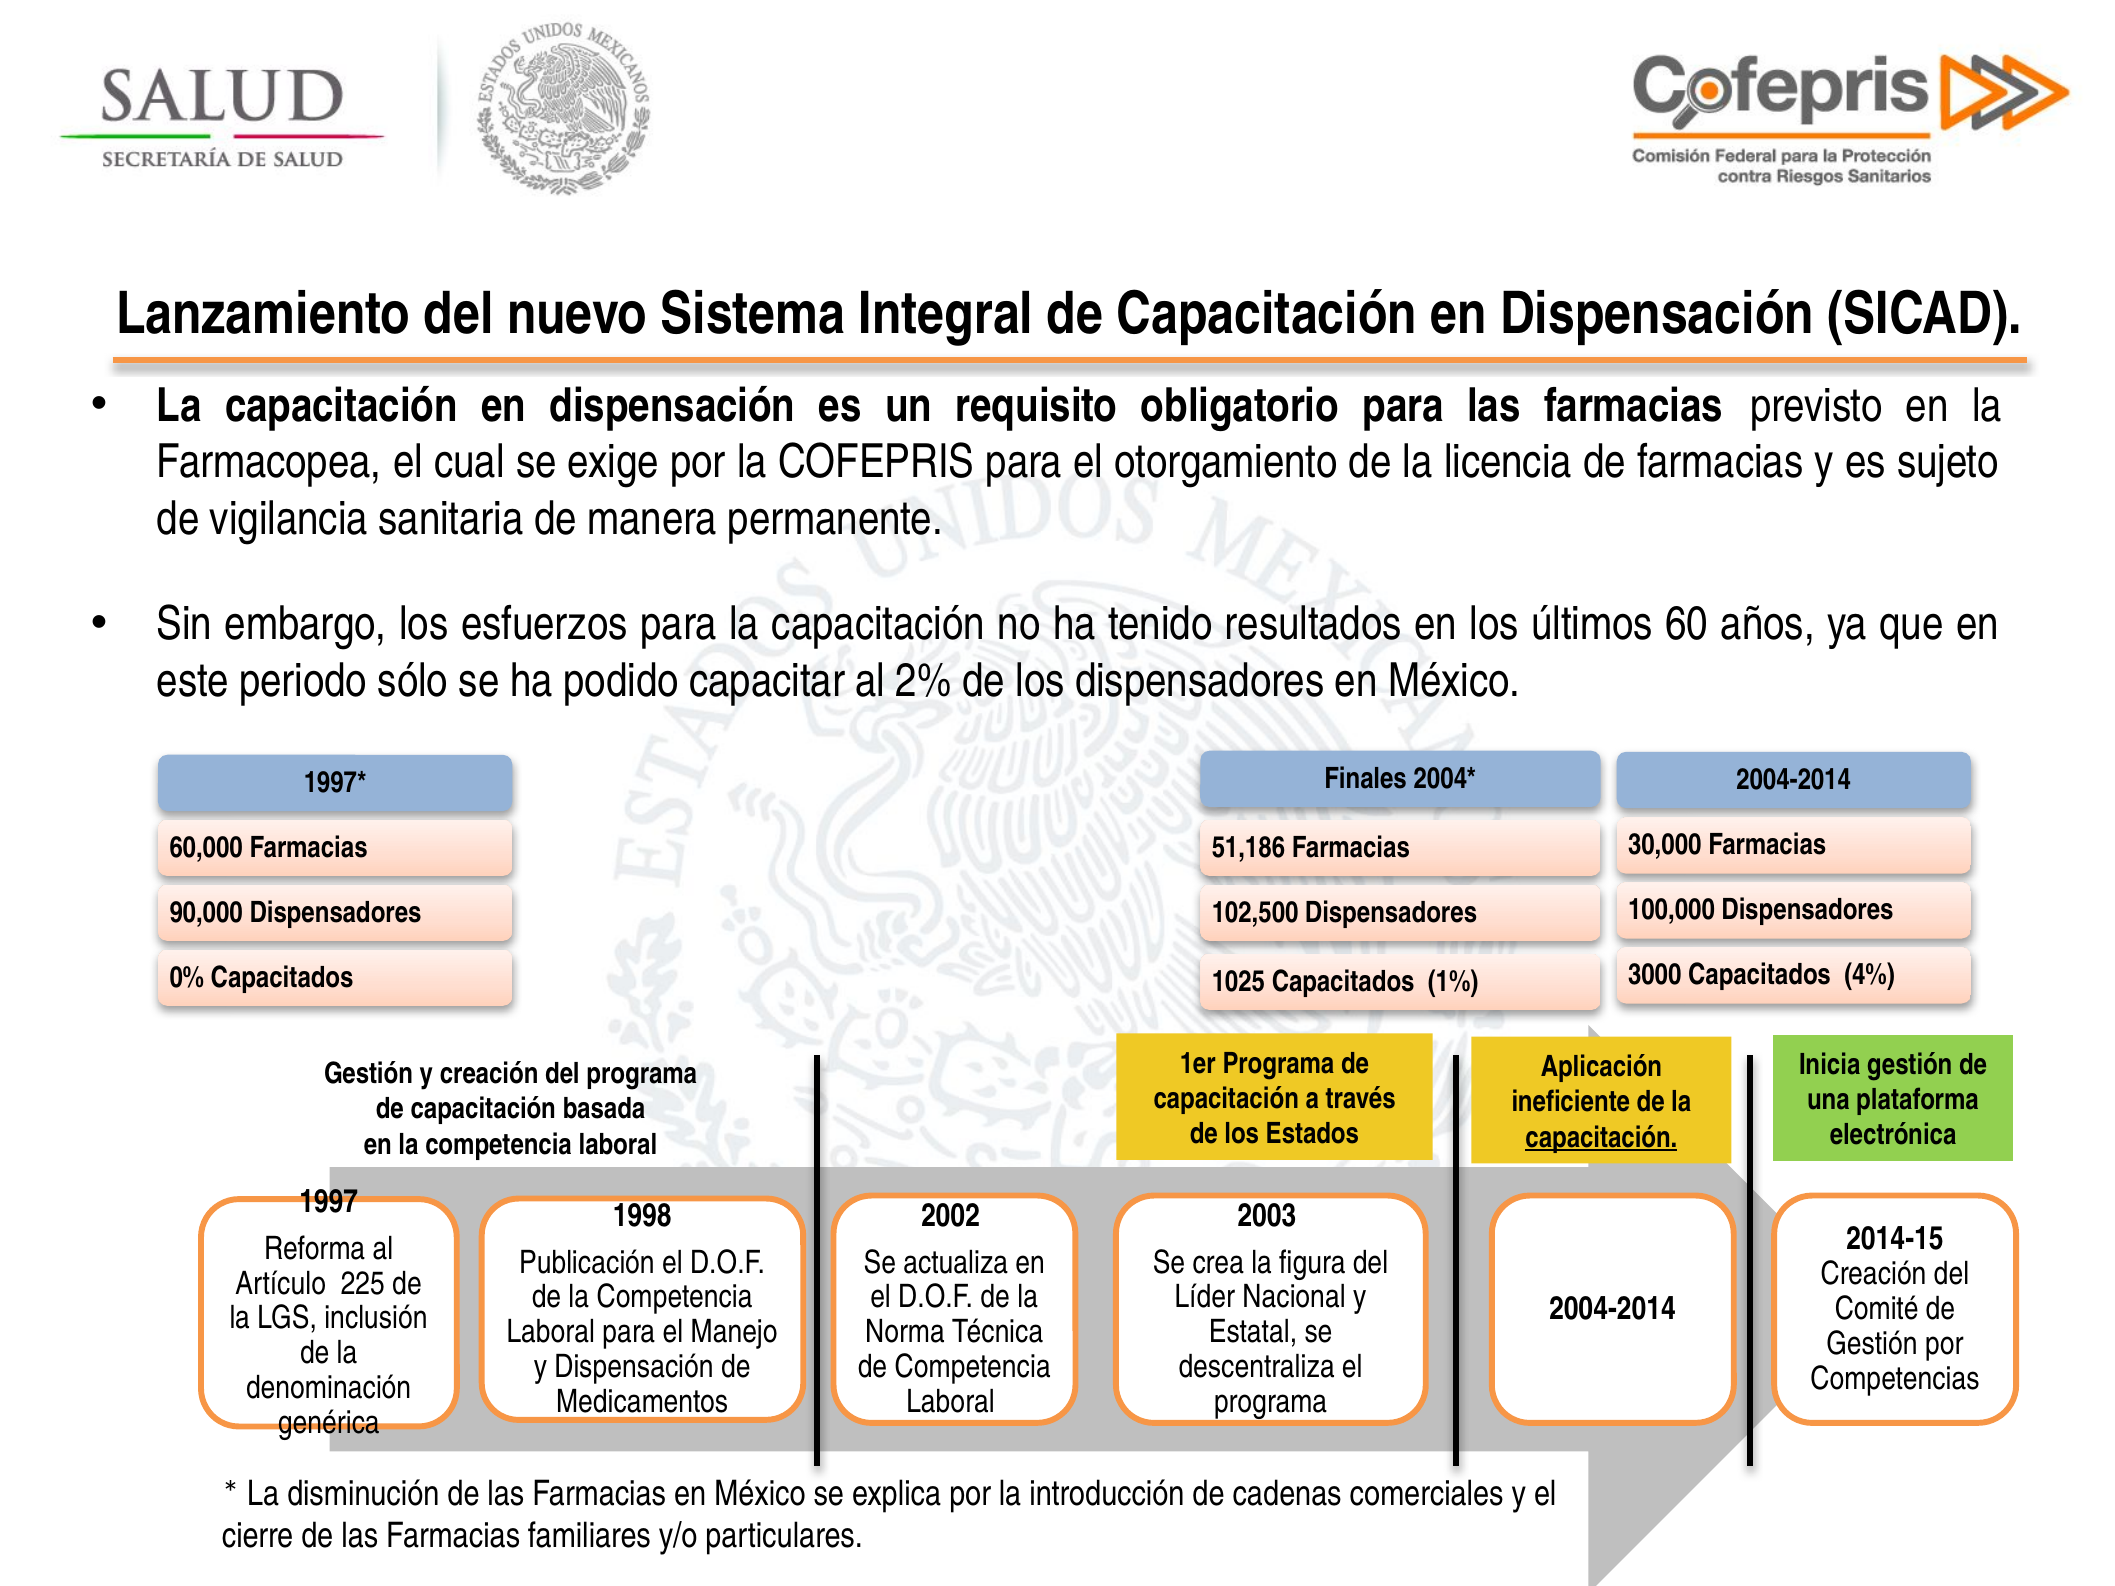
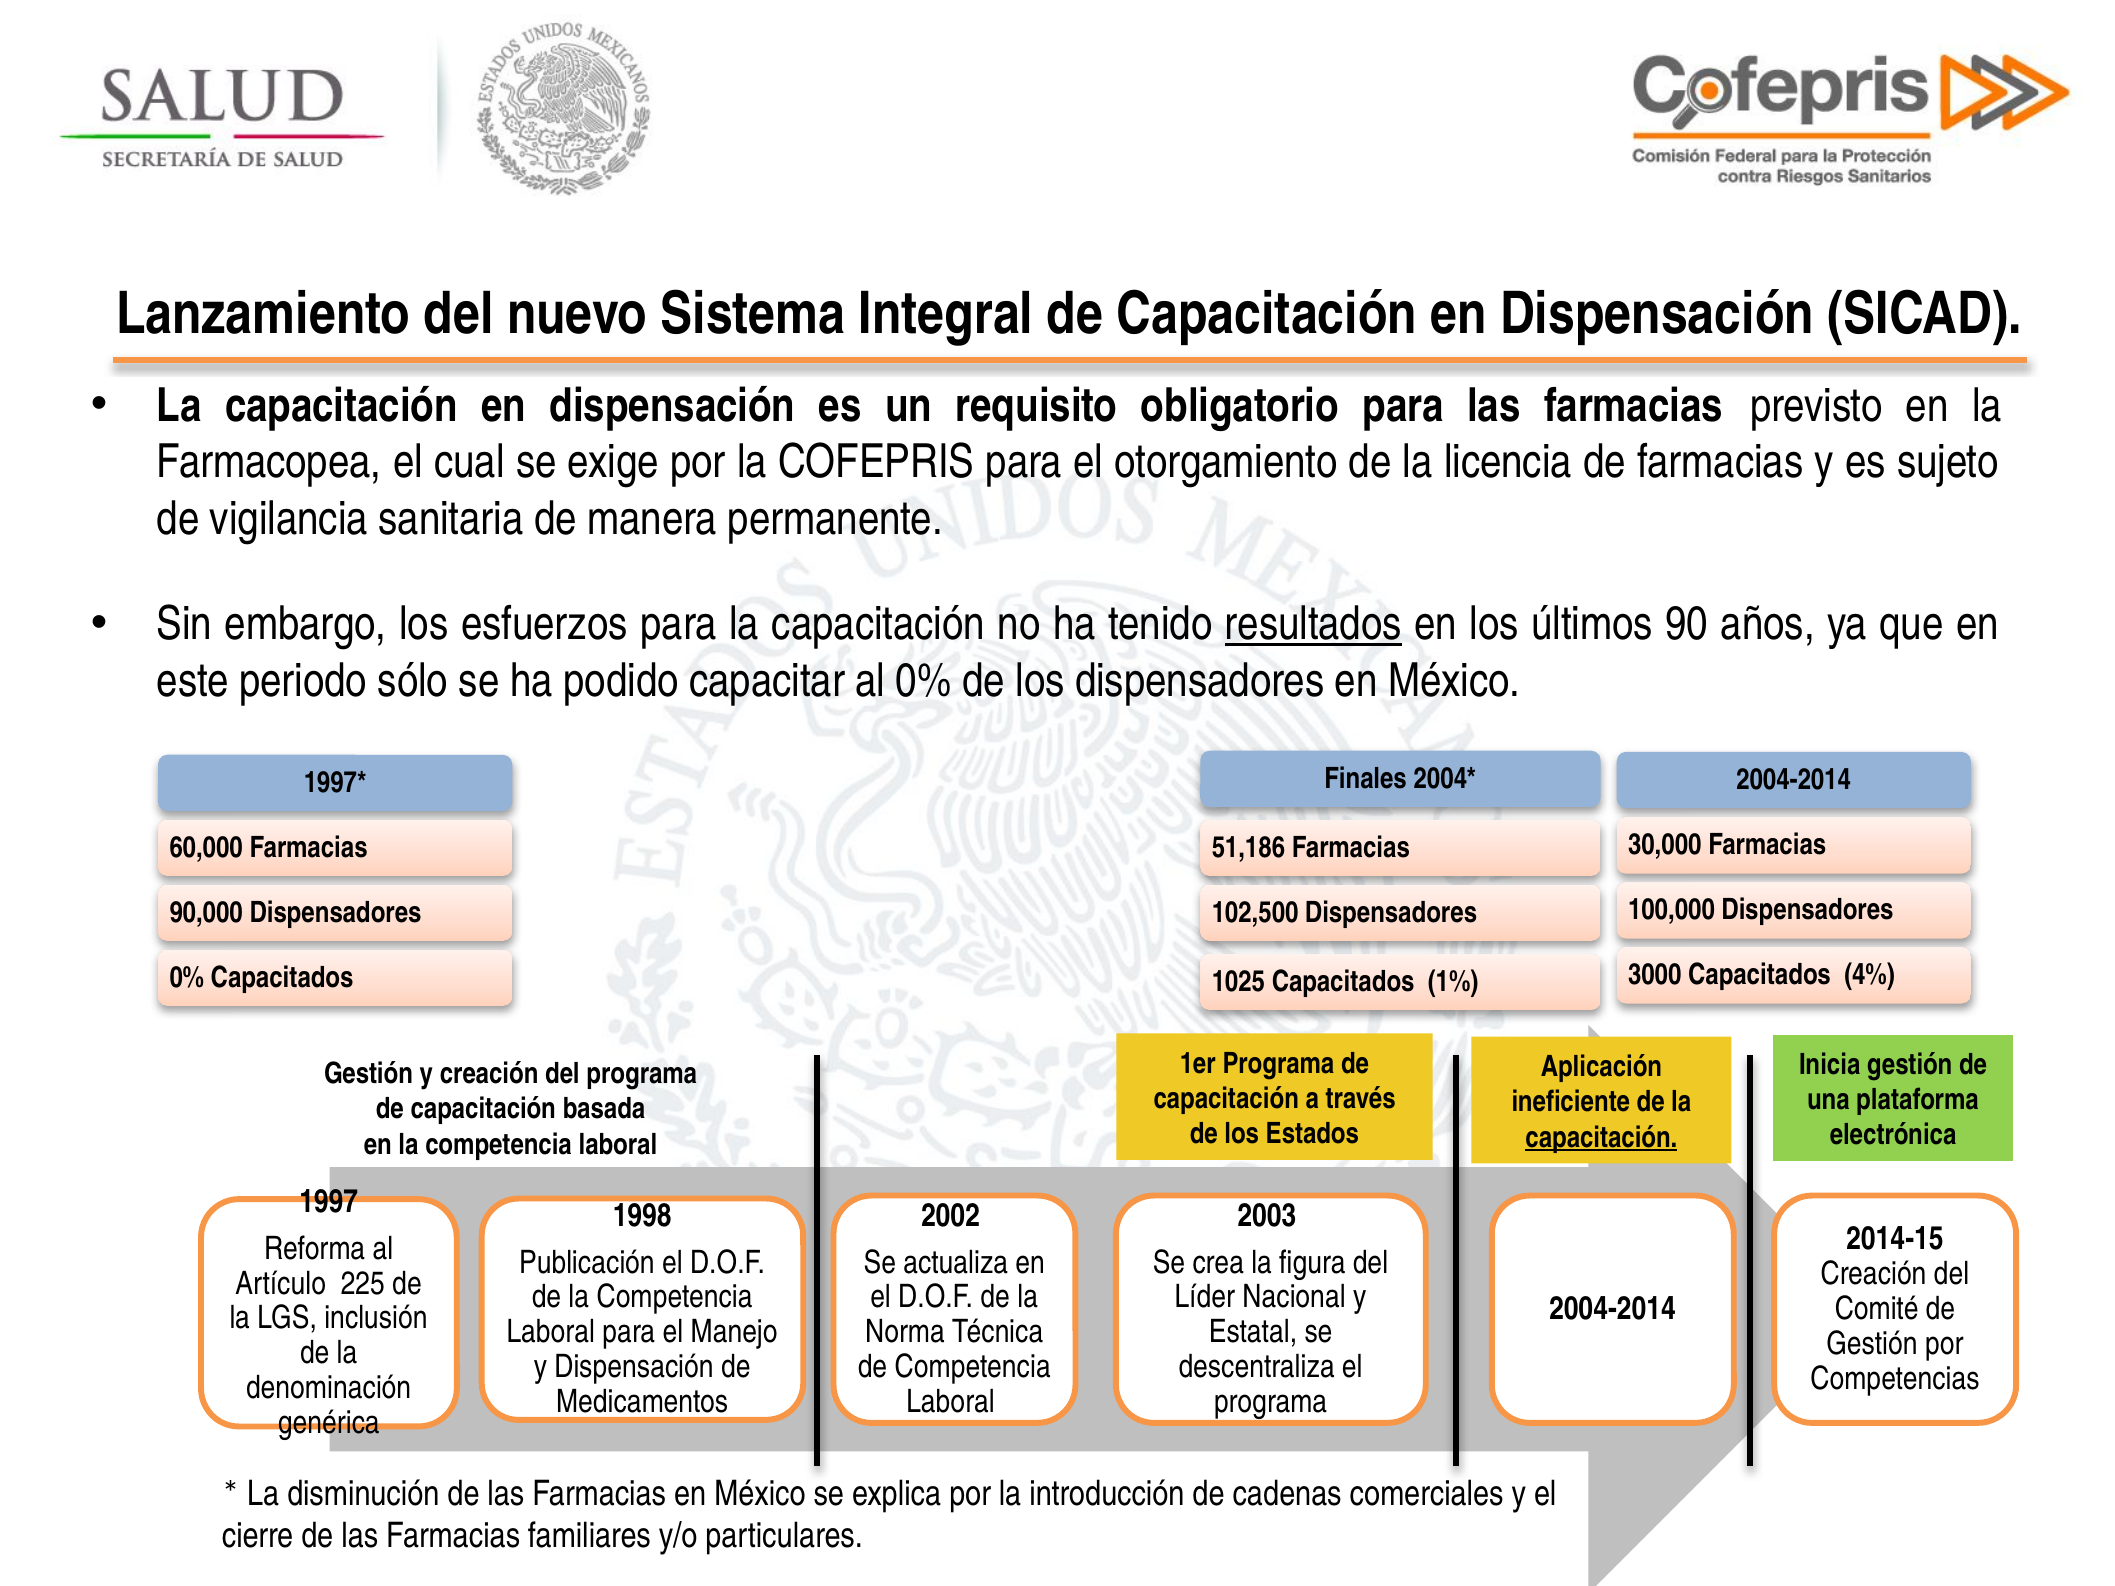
resultados underline: none -> present (1313, 624)
60: 60 -> 90 (1687, 624)
al 2%: 2% -> 0% (924, 681)
